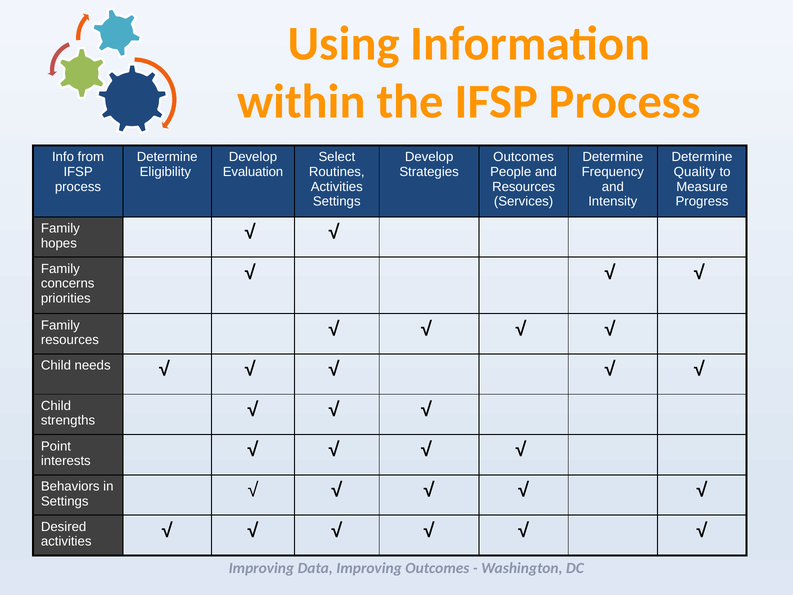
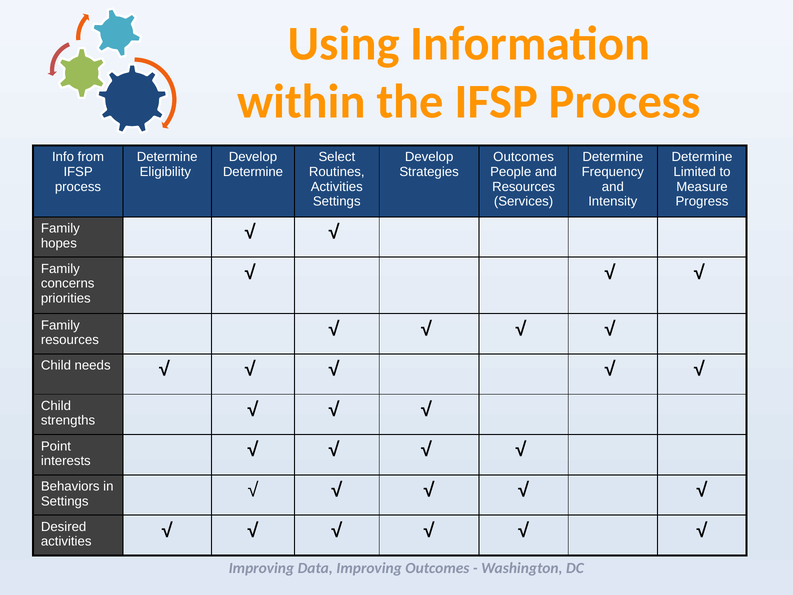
Evaluation: Evaluation -> Determine (253, 172)
Quality: Quality -> Limited (695, 172)
